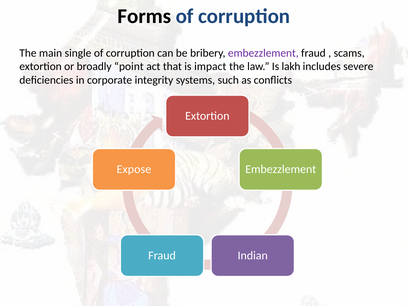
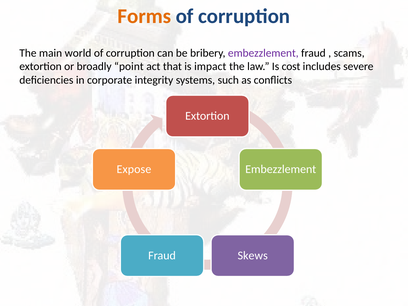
Forms colour: black -> orange (144, 16)
single: single -> world (78, 53)
lakh: lakh -> cost (291, 67)
Indian: Indian -> Skews (253, 256)
